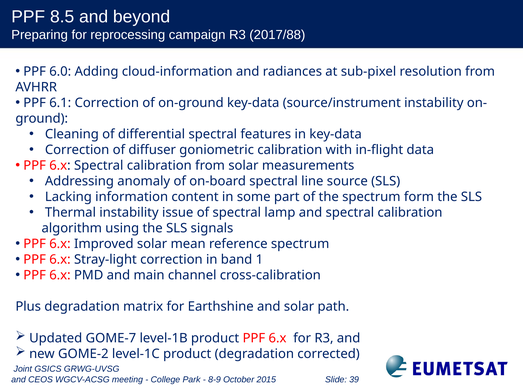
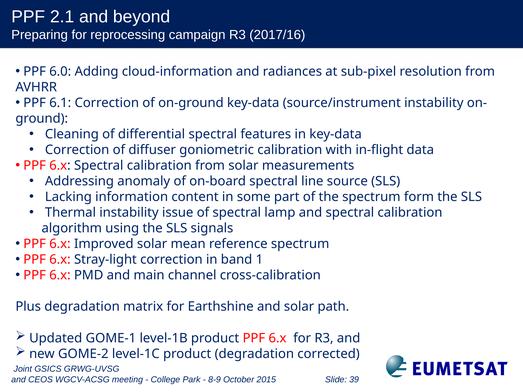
8.5: 8.5 -> 2.1 (62, 17)
2017/88: 2017/88 -> 2017/16 (277, 35)
GOME-7: GOME-7 -> GOME-1 (111, 338)
